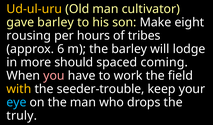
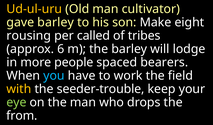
hours: hours -> called (93, 36)
should: should -> people (74, 62)
coming: coming -> bearers (164, 62)
you colour: pink -> light blue (54, 76)
eye colour: light blue -> light green (16, 102)
truly: truly -> from (22, 116)
